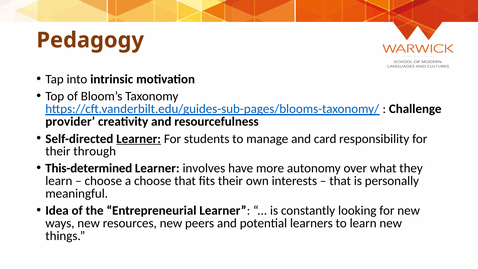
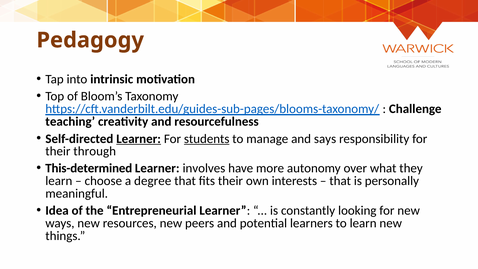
provider: provider -> teaching (70, 122)
students underline: none -> present (207, 139)
card: card -> says (325, 139)
a choose: choose -> degree (153, 181)
